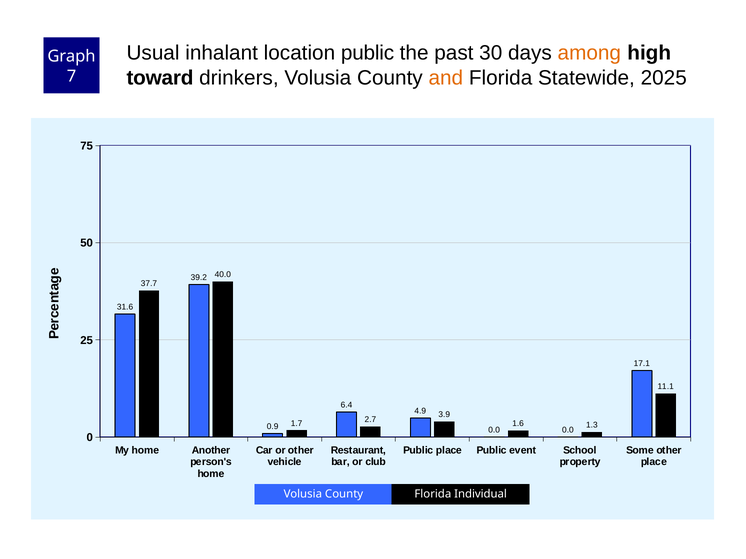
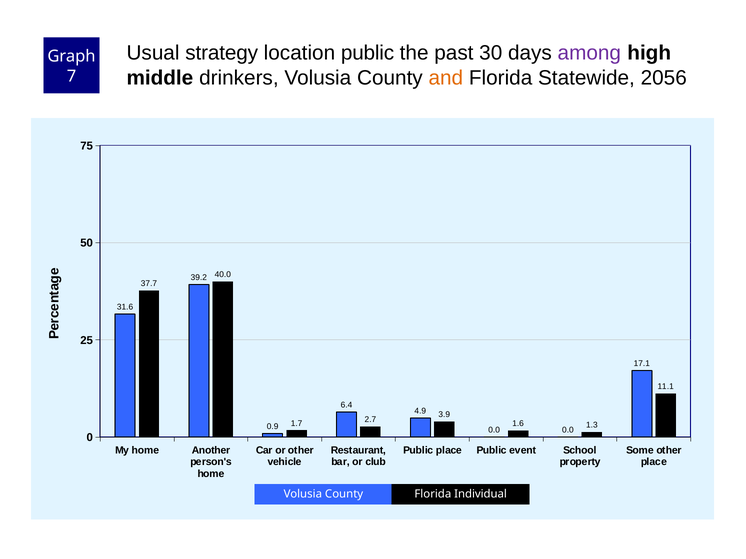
inhalant: inhalant -> strategy (222, 53)
among colour: orange -> purple (589, 53)
toward: toward -> middle (160, 78)
2025: 2025 -> 2056 (664, 78)
